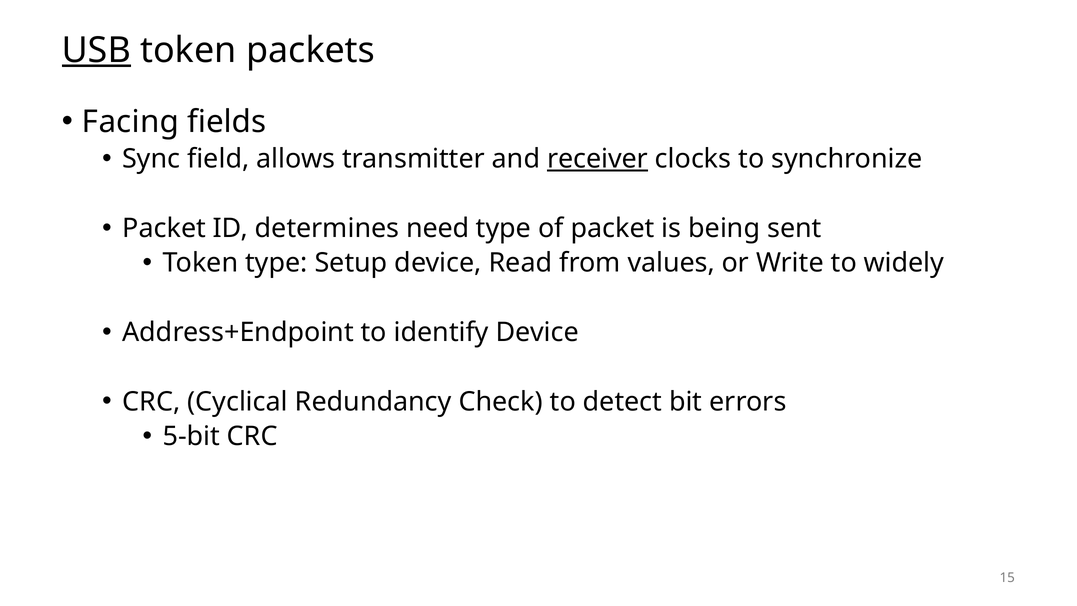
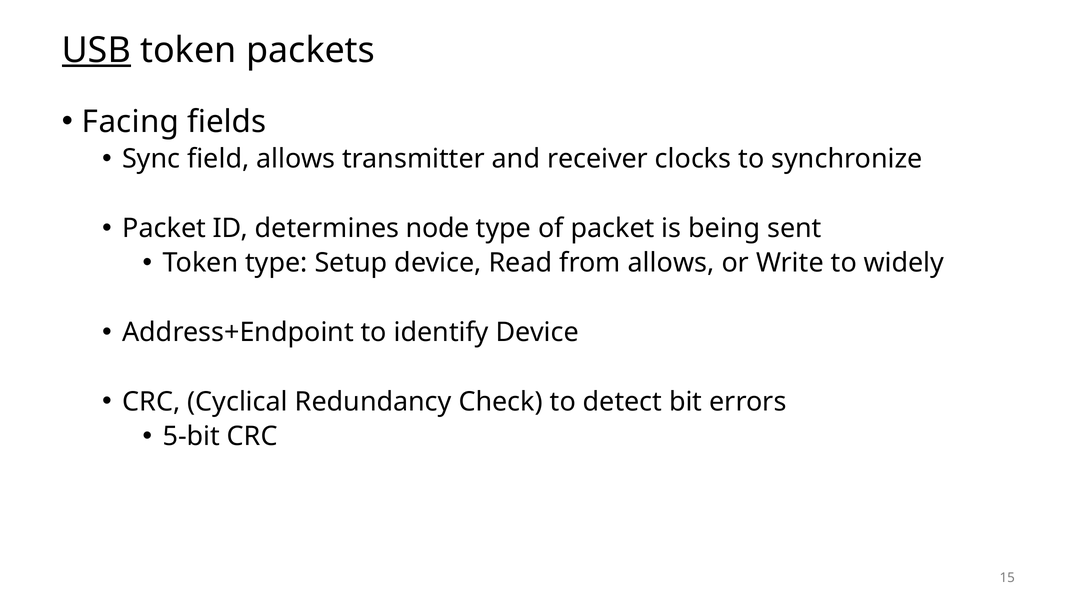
receiver underline: present -> none (598, 159)
need: need -> node (438, 228)
from values: values -> allows (671, 263)
